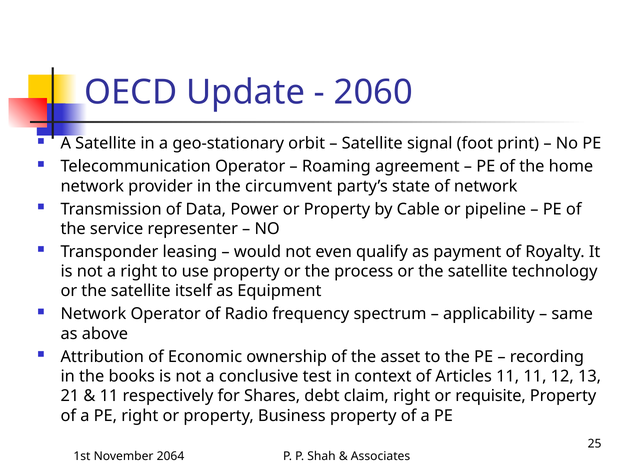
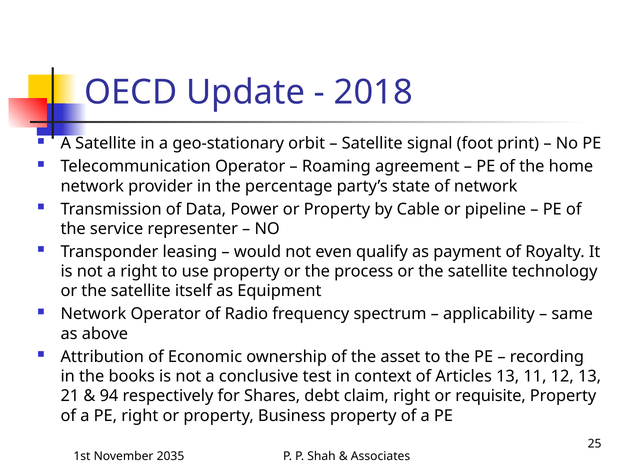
2060: 2060 -> 2018 (373, 92)
circumvent: circumvent -> percentage (289, 186)
Articles 11: 11 -> 13 (508, 376)
11: 11 -> 94 (109, 396)
2064: 2064 -> 2035 (170, 456)
